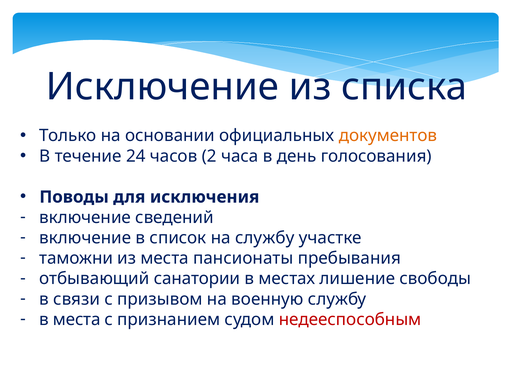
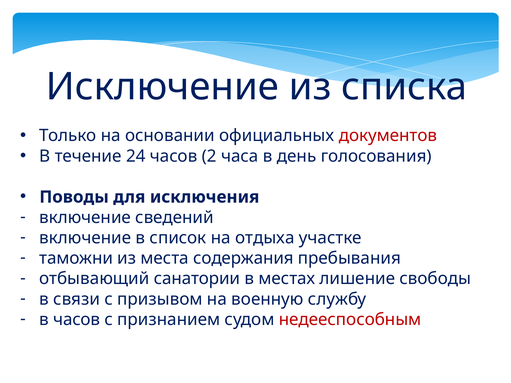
документов colour: orange -> red (388, 136)
на службу: службу -> отдыха (265, 238)
пансионаты: пансионаты -> содержания (243, 258)
в места: места -> часов (77, 320)
